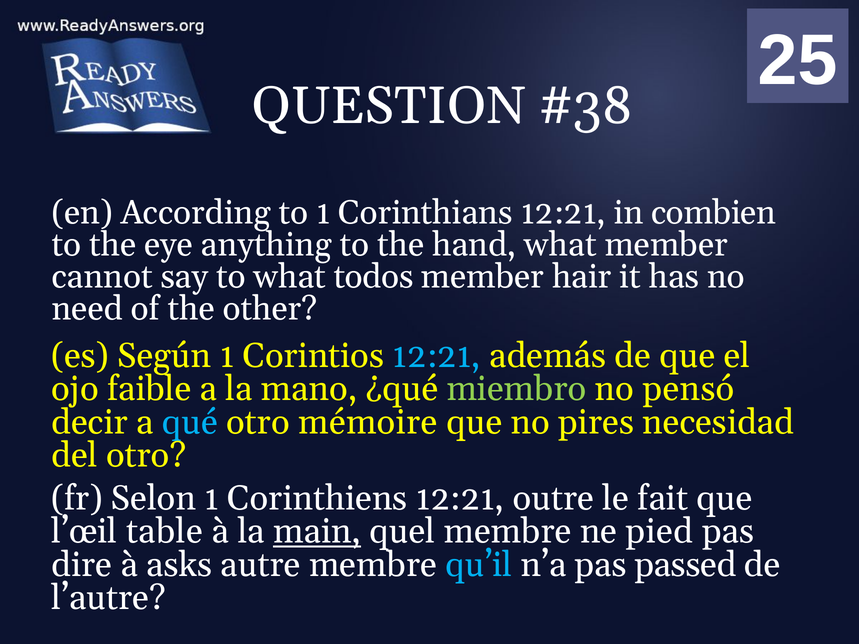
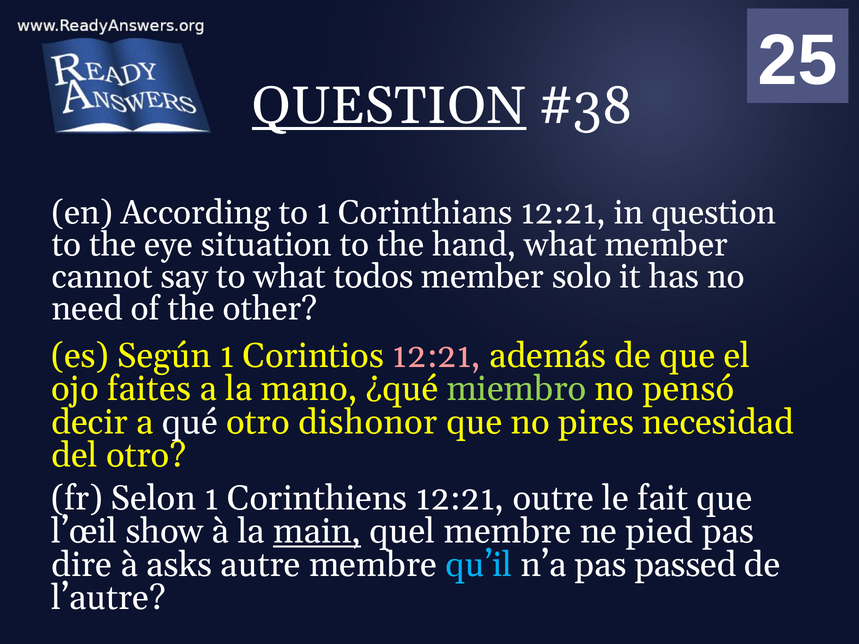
QUESTION underline: none -> present (389, 106)
in combien: combien -> question (714, 213)
anything: anything -> situation (266, 245)
hair: hair -> solo (582, 277)
12:21 colour: light blue -> pink (437, 356)
faible: faible -> faites (149, 389)
qué colour: light blue -> white (190, 422)
mémoire: mémoire -> dishonor (368, 422)
table: table -> show (165, 532)
